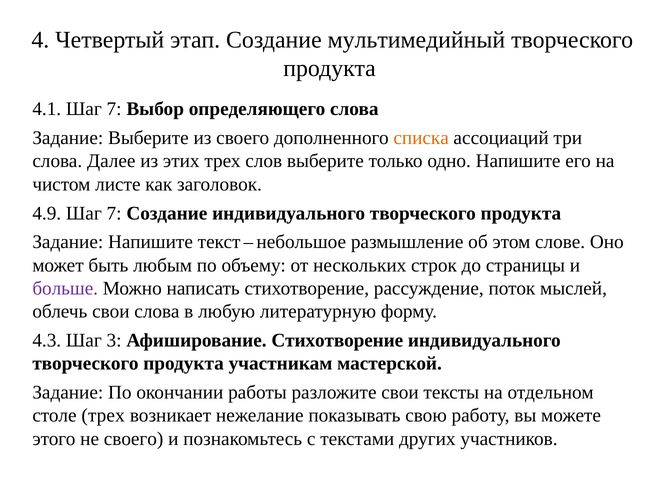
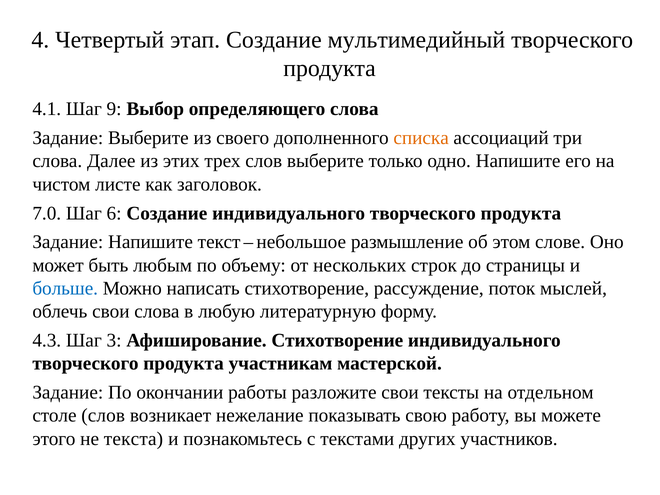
4.1 Шаг 7: 7 -> 9 (114, 109)
4.9: 4.9 -> 7.0 (47, 213)
7: 7 -> 6 (114, 213)
больше colour: purple -> blue (65, 288)
столе трех: трех -> слов (103, 416)
не своего: своего -> текста (133, 439)
